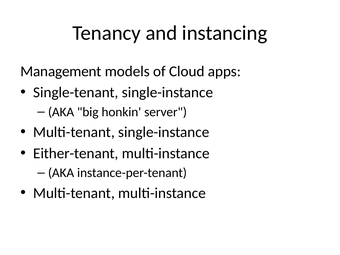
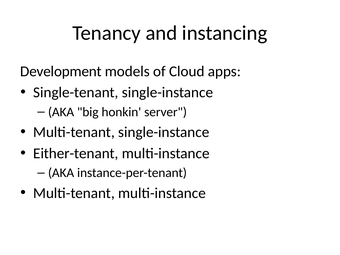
Management: Management -> Development (61, 71)
